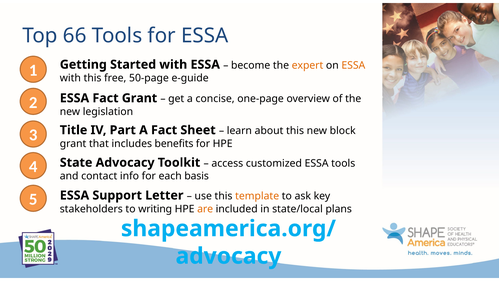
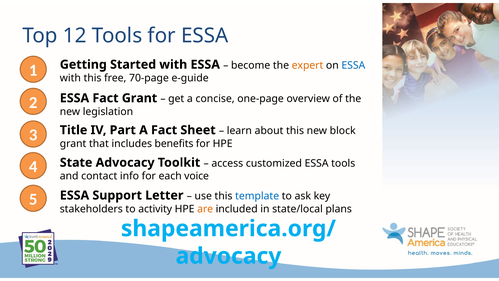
66: 66 -> 12 (75, 36)
ESSA colour: orange -> blue (353, 65)
50-page: 50-page -> 70-page (149, 78)
basis: basis -> voice (197, 176)
template colour: orange -> blue (257, 196)
writing: writing -> activity (155, 209)
